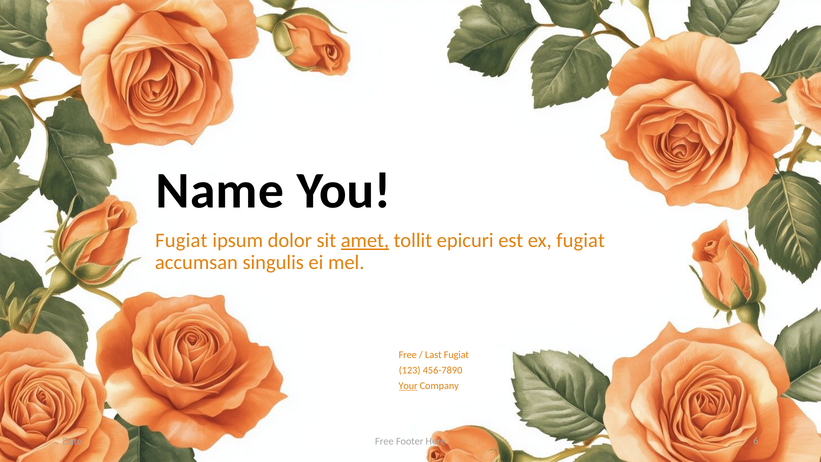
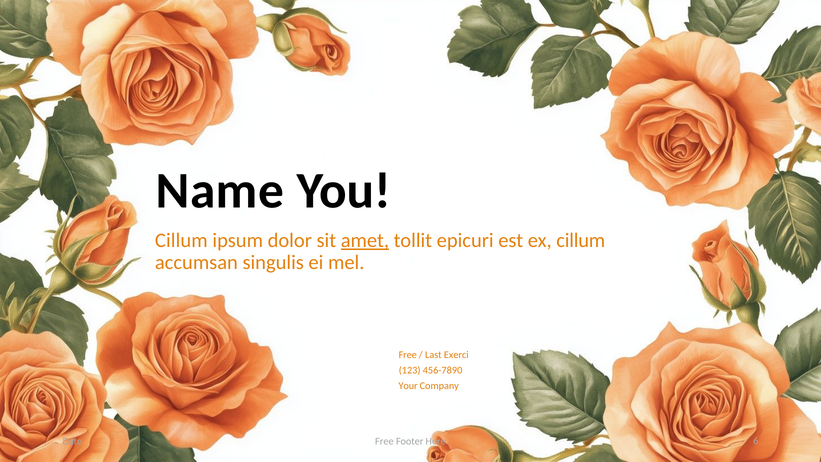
Fugiat: Fugiat -> Cillum (181, 240)
ex fugiat: fugiat -> cillum (581, 240)
Last Fugiat: Fugiat -> Exerci (456, 355)
Your underline: present -> none (408, 386)
